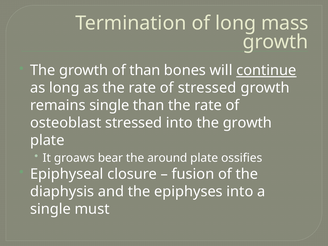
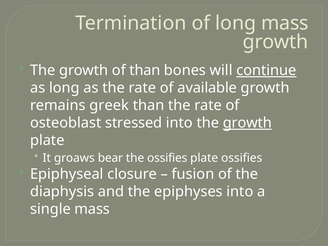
of stressed: stressed -> available (207, 88)
remains single: single -> greek (109, 105)
growth underline: none -> present (247, 123)
the around: around -> ossifies (167, 158)
single must: must -> mass (92, 209)
